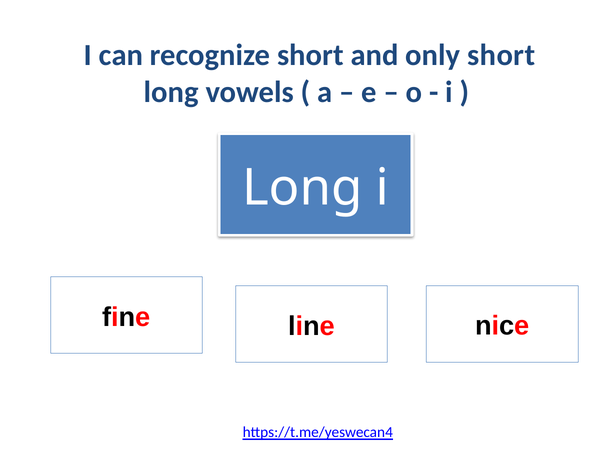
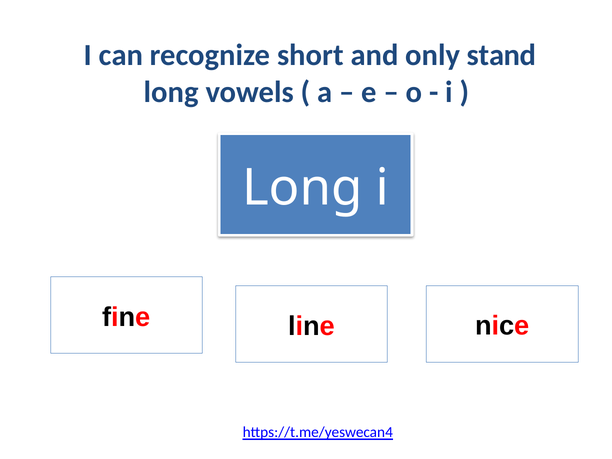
only short: short -> stand (502, 55)
